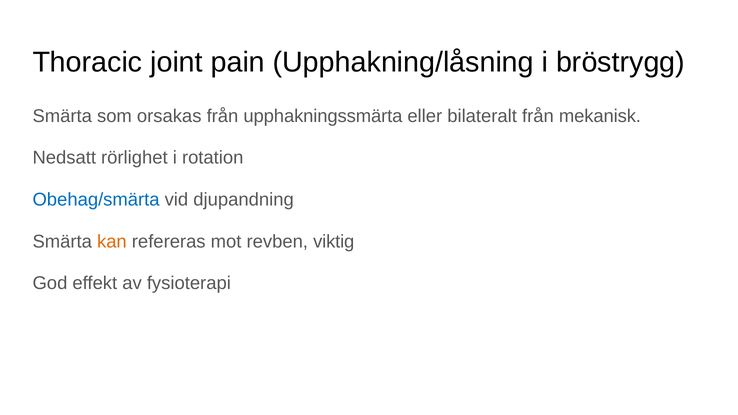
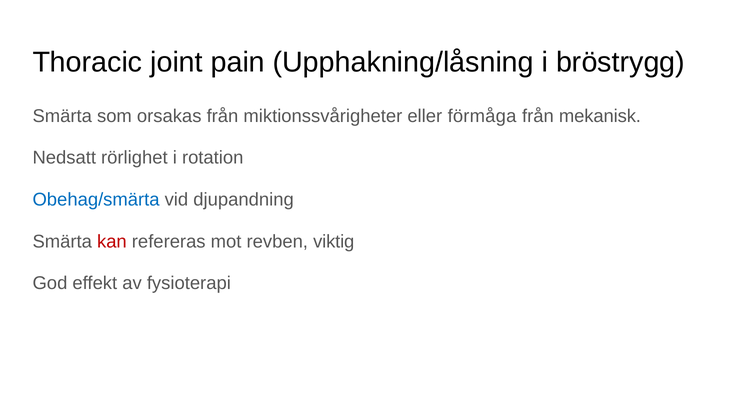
upphakningssmärta: upphakningssmärta -> miktionssvårigheter (323, 116)
bilateralt: bilateralt -> förmåga (482, 116)
kan colour: orange -> red (112, 242)
